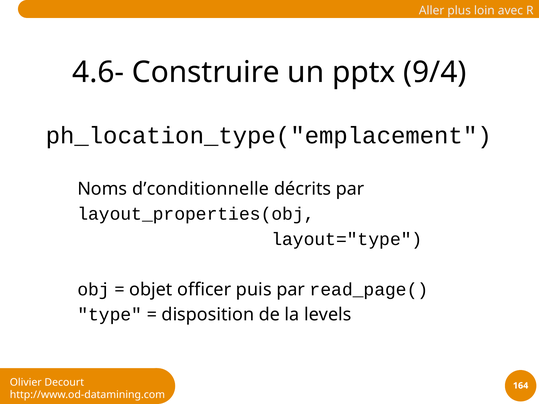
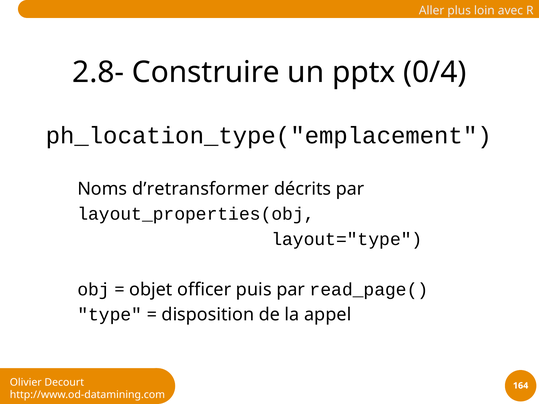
4.6-: 4.6- -> 2.8- (98, 72)
9/4: 9/4 -> 0/4 (435, 72)
d’conditionnelle: d’conditionnelle -> d’retransformer (201, 189)
levels: levels -> appel (328, 315)
